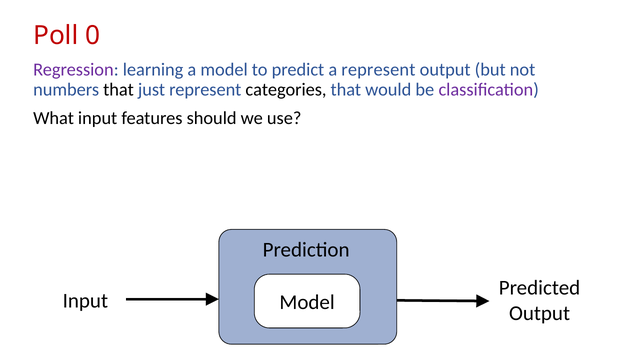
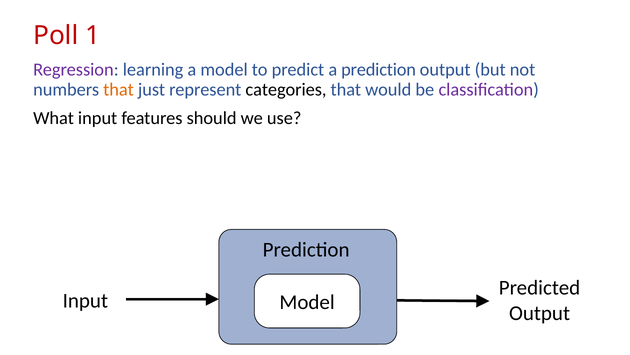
0: 0 -> 1 (93, 35)
a represent: represent -> prediction (379, 70)
that colour: black -> orange (119, 90)
